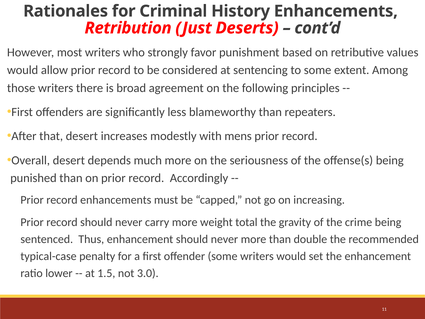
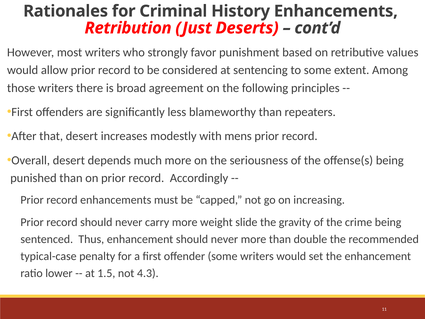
total: total -> slide (246, 222)
3.0: 3.0 -> 4.3 (148, 273)
